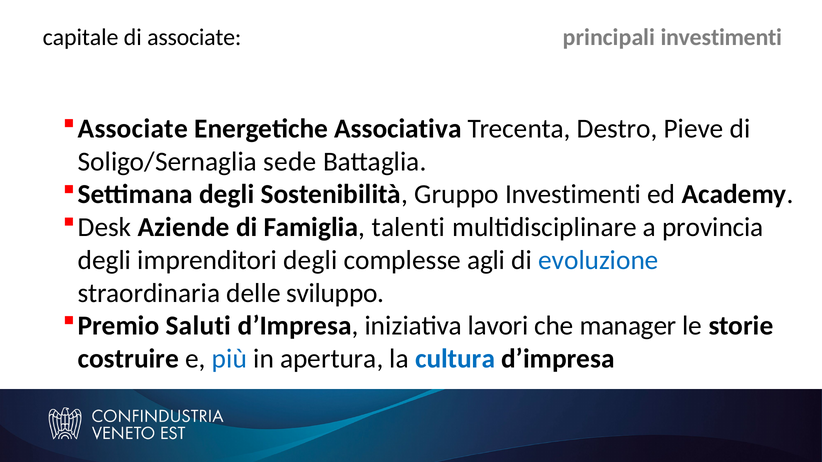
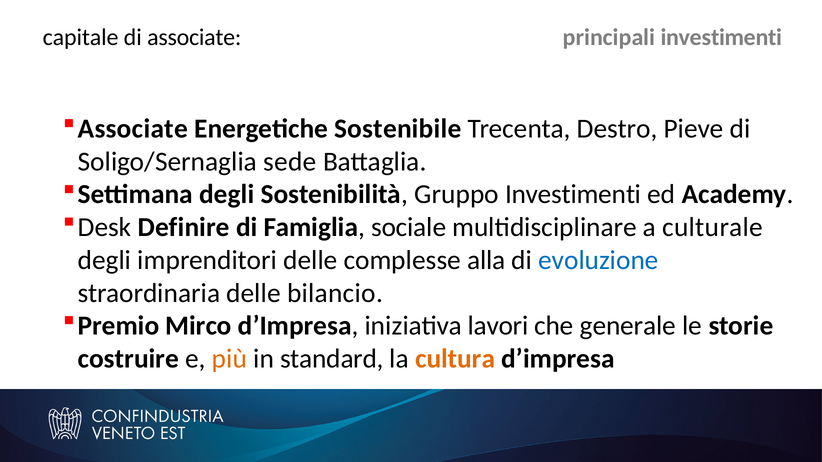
Associativa: Associativa -> Sostenibile (398, 129)
Aziende: Aziende -> Definire (184, 227)
talenti: talenti -> sociale (409, 227)
provincia: provincia -> culturale (713, 227)
imprenditori degli: degli -> delle (310, 260)
agli: agli -> alla (486, 260)
sviluppo: sviluppo -> bilancio (335, 293)
Saluti: Saluti -> Mirco (199, 326)
manager: manager -> generale (628, 326)
più colour: blue -> orange (229, 359)
apertura: apertura -> standard (332, 359)
cultura colour: blue -> orange (455, 359)
